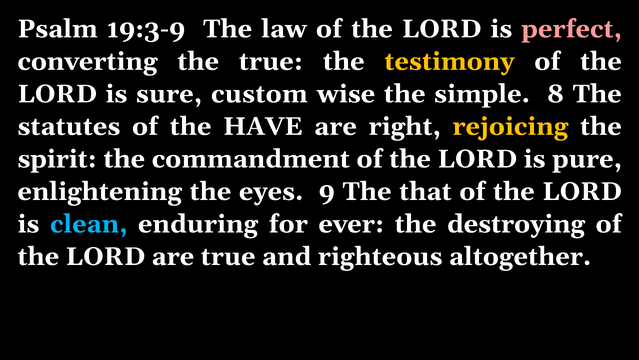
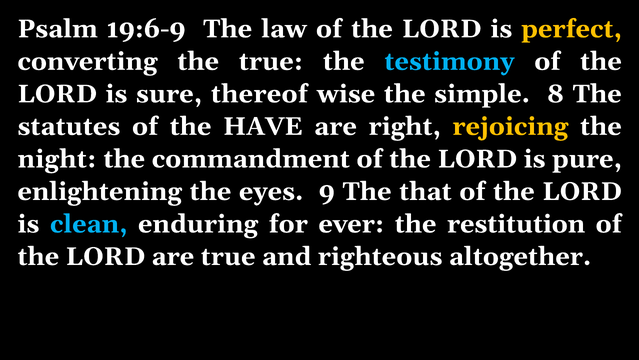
19:3-9: 19:3-9 -> 19:6-9 (146, 29)
perfect colour: pink -> yellow (572, 29)
testimony colour: yellow -> light blue (449, 61)
custom: custom -> thereof (259, 94)
spirit: spirit -> night (57, 159)
destroying: destroying -> restitution (516, 224)
